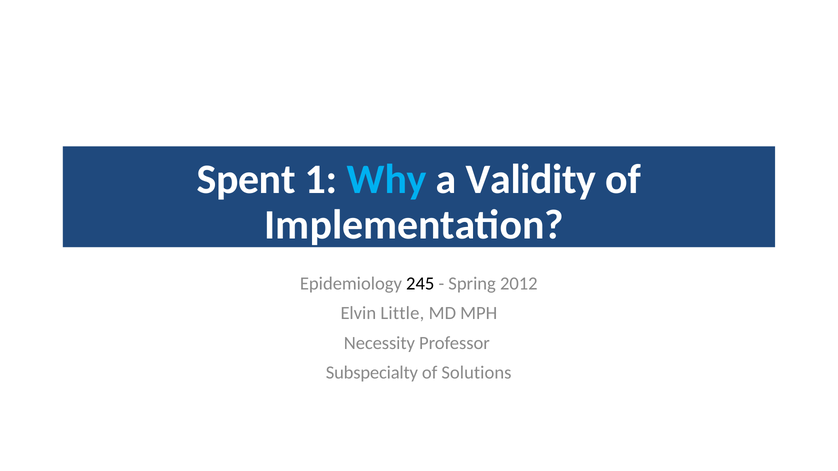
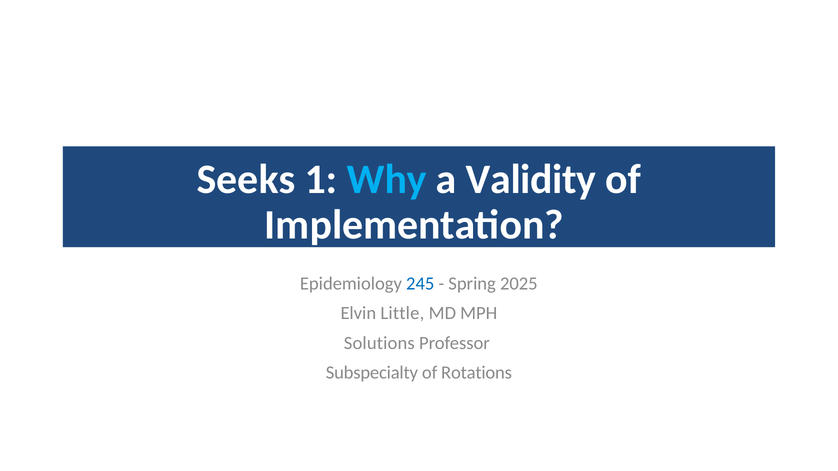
Spent: Spent -> Seeks (246, 180)
245 colour: black -> blue (420, 284)
2012: 2012 -> 2025 (519, 284)
Necessity: Necessity -> Solutions (379, 343)
Solutions: Solutions -> Rotations (477, 373)
